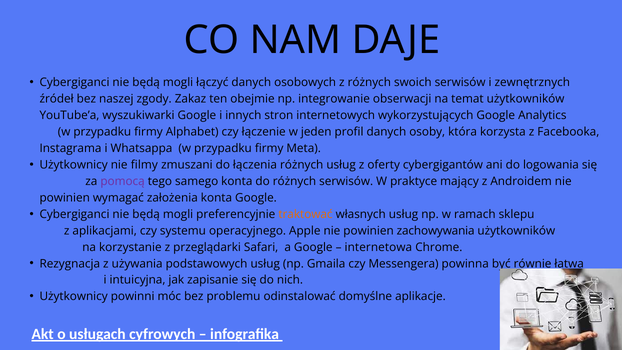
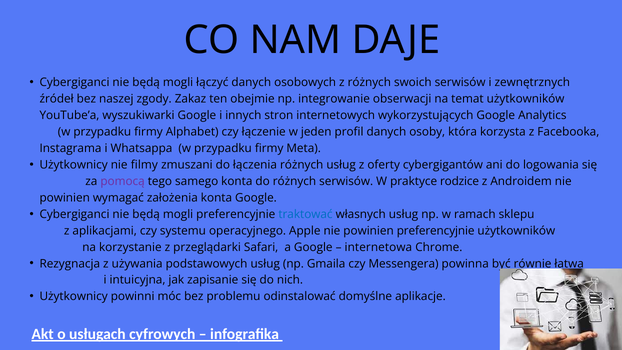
mający: mający -> rodzice (460, 181)
traktować colour: orange -> blue (305, 214)
powinien zachowywania: zachowywania -> preferencyjnie (436, 231)
